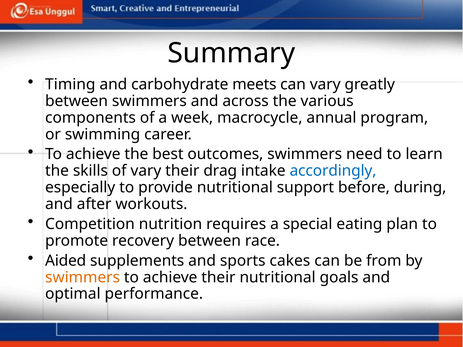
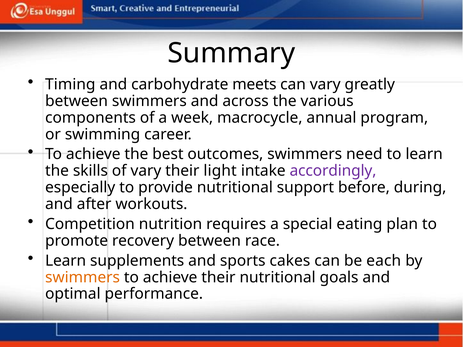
drag: drag -> light (220, 171)
accordingly colour: blue -> purple (333, 171)
Aided: Aided -> Learn (66, 261)
from: from -> each (384, 261)
